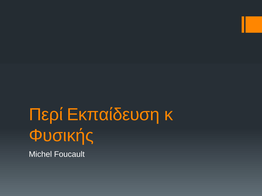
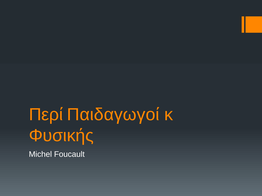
Εκπαίδευση: Εκπαίδευση -> Παιδαγωγοί (113, 115)
